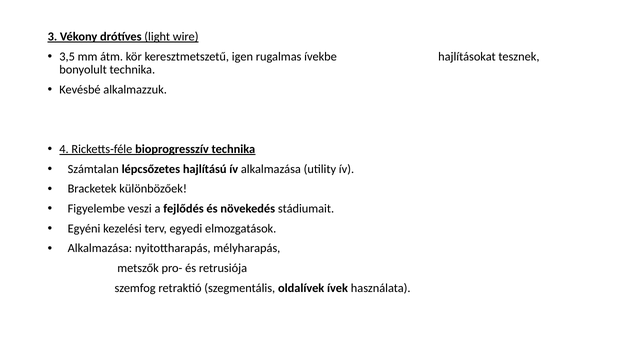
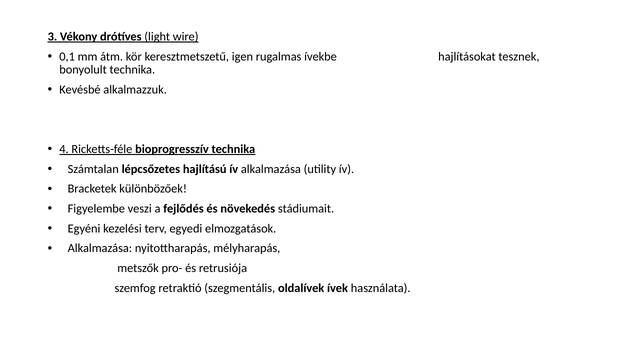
3,5: 3,5 -> 0,1 (67, 57)
